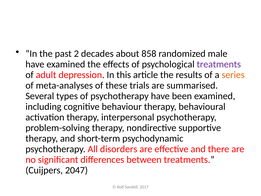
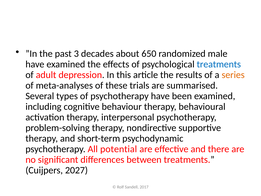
2: 2 -> 3 (76, 54)
858: 858 -> 650 (149, 54)
treatments colour: purple -> blue (219, 64)
disorders: disorders -> potential (119, 149)
2047: 2047 -> 2027 (76, 170)
